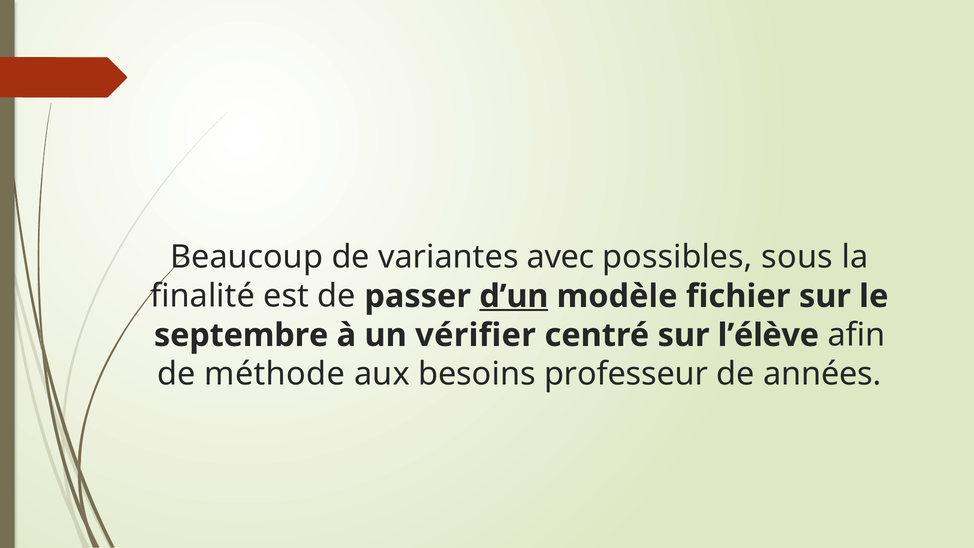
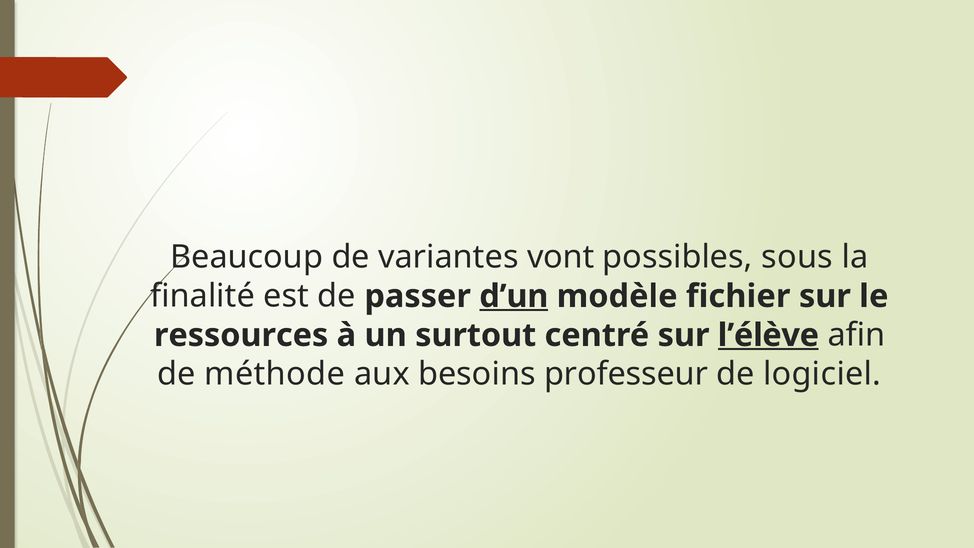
avec: avec -> vont (561, 257)
septembre: septembre -> ressources (241, 335)
vérifier: vérifier -> surtout (476, 335)
l’élève underline: none -> present (768, 335)
années: années -> logiciel (822, 374)
